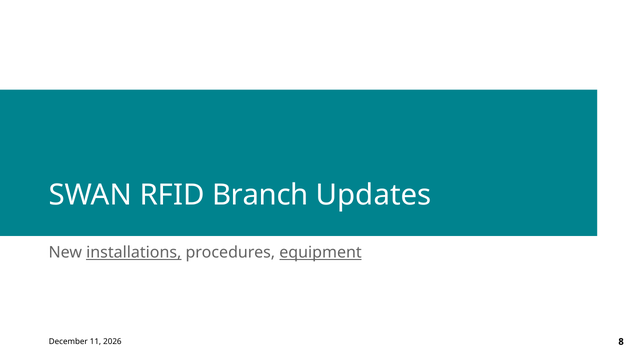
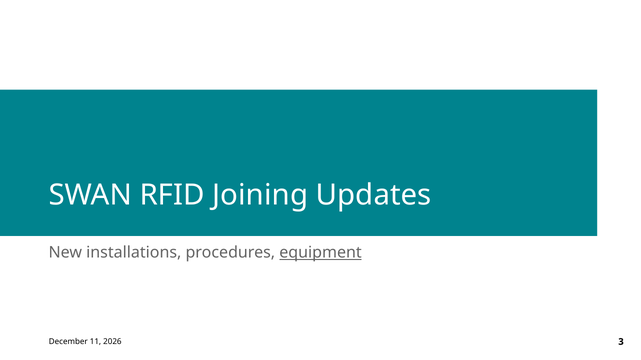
Branch: Branch -> Joining (260, 196)
installations underline: present -> none (134, 253)
8: 8 -> 3 (621, 342)
